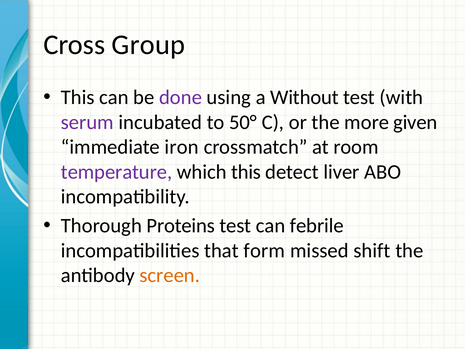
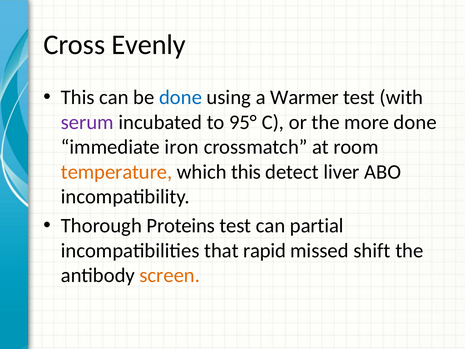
Group: Group -> Evenly (149, 45)
done colour: purple -> blue (181, 97)
Without: Without -> Warmer (304, 97)
50°: 50° -> 95° (243, 122)
more given: given -> done (415, 122)
temperature colour: purple -> orange (117, 172)
febrile: febrile -> partial (317, 226)
form: form -> rapid (265, 250)
